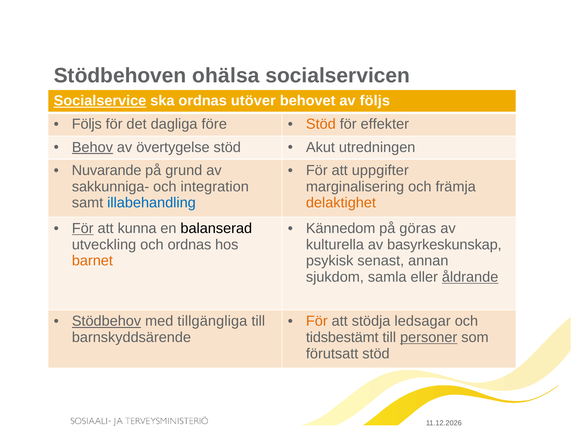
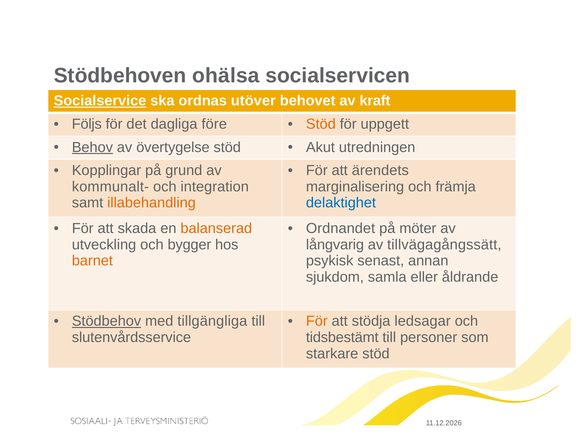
av följs: följs -> kraft (375, 101)
effekter: effekter -> uppgett (385, 124)
Nuvarande: Nuvarande -> Kopplingar (106, 170)
uppgifter: uppgifter -> ärendets (380, 170)
sakkunniga-: sakkunniga- -> kommunalt- (110, 187)
illabehandling colour: blue -> orange (151, 203)
delaktighet colour: orange -> blue (341, 203)
För underline: present -> none (83, 228)
kunna: kunna -> skada (137, 228)
balanserad colour: black -> orange (216, 228)
Kännedom: Kännedom -> Ordnandet (341, 228)
göras: göras -> möter (418, 228)
och ordnas: ordnas -> bygger (189, 245)
kulturella: kulturella -> långvarig (335, 245)
basyrkeskunskap: basyrkeskunskap -> tillvägagångssätt (444, 245)
åldrande underline: present -> none (470, 277)
barnskyddsärende: barnskyddsärende -> slutenvårdsservice (131, 337)
personer underline: present -> none (429, 337)
förutsatt: förutsatt -> starkare (332, 354)
